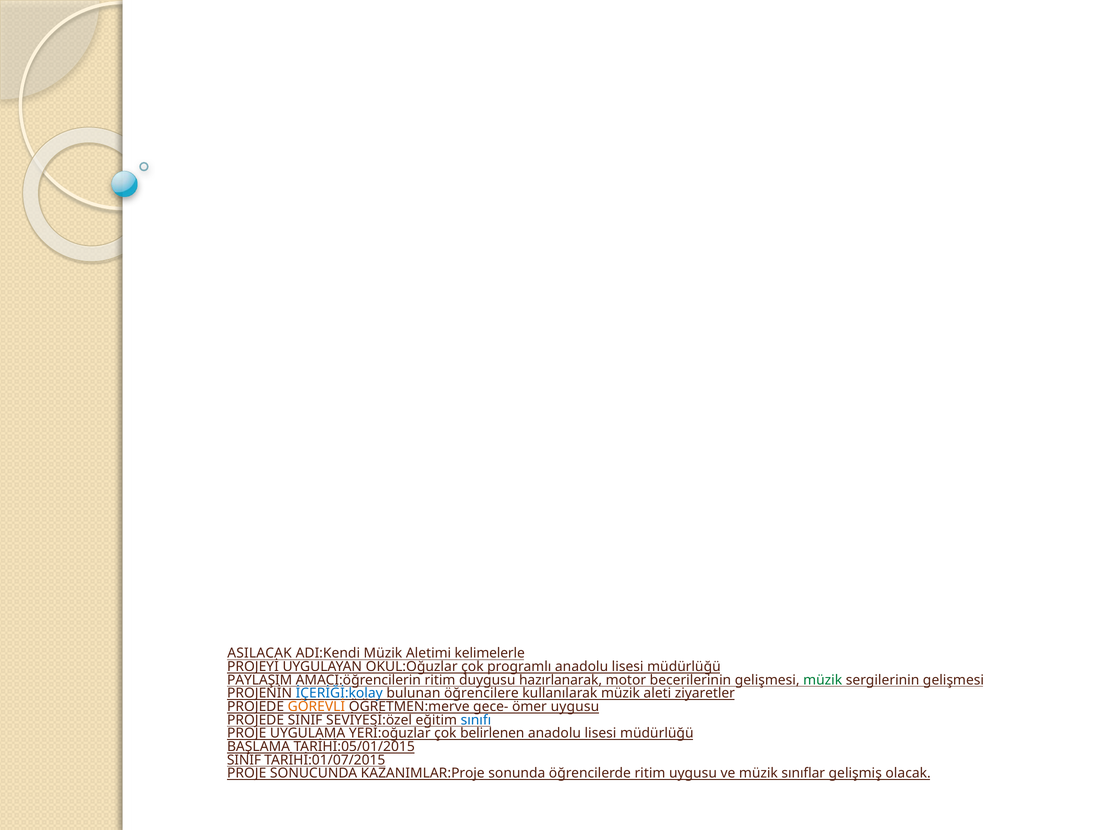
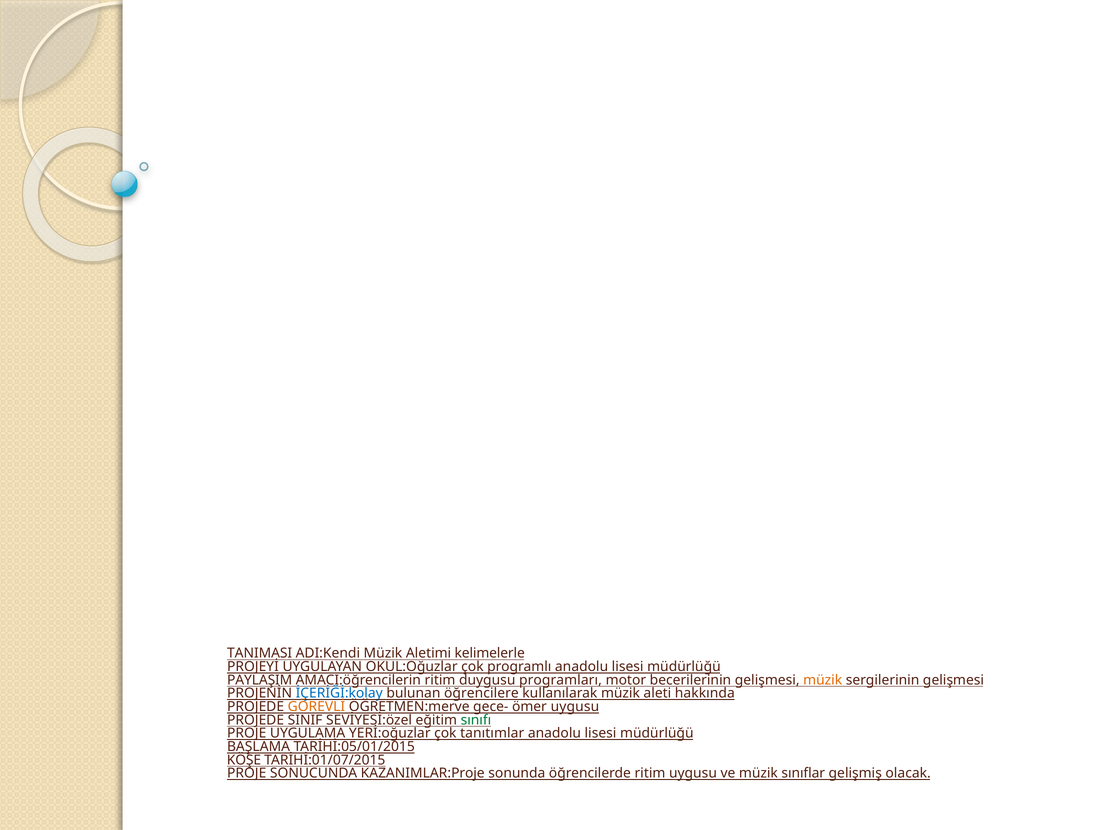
ASILACAK: ASILACAK -> TANIMASI (260, 654)
hazırlanarak: hazırlanarak -> programları (560, 680)
müzik colour: green -> orange (823, 680)
ziyaretler: ziyaretler -> hakkında (705, 694)
sınıfı colour: blue -> green (476, 720)
belirlenen: belirlenen -> tanıtımlar (492, 734)
SINIF: SINIF -> KÖŞE (244, 760)
